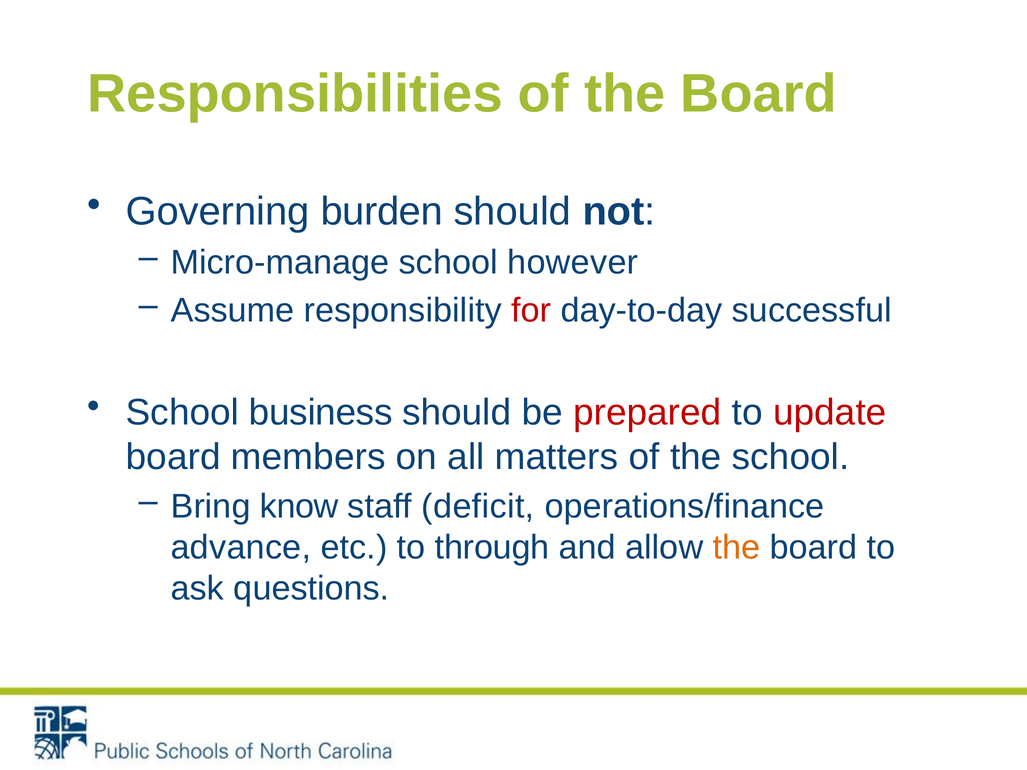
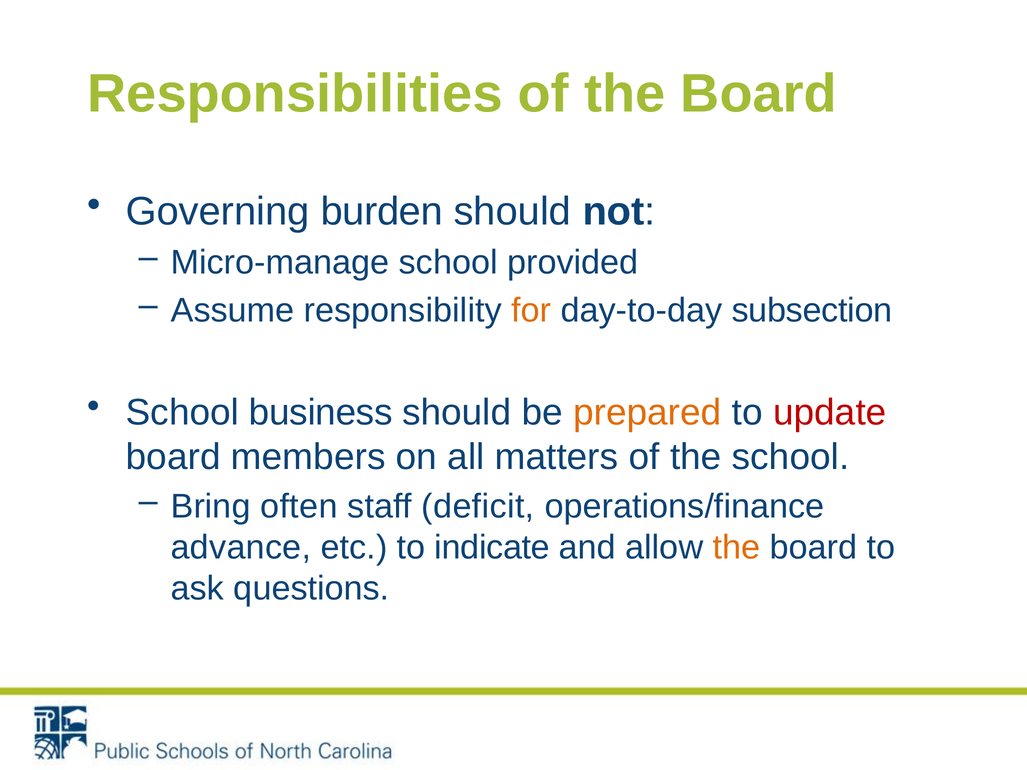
however: however -> provided (573, 263)
for colour: red -> orange (531, 311)
successful: successful -> subsection (812, 311)
prepared colour: red -> orange (647, 413)
know: know -> often (299, 507)
through: through -> indicate (492, 548)
